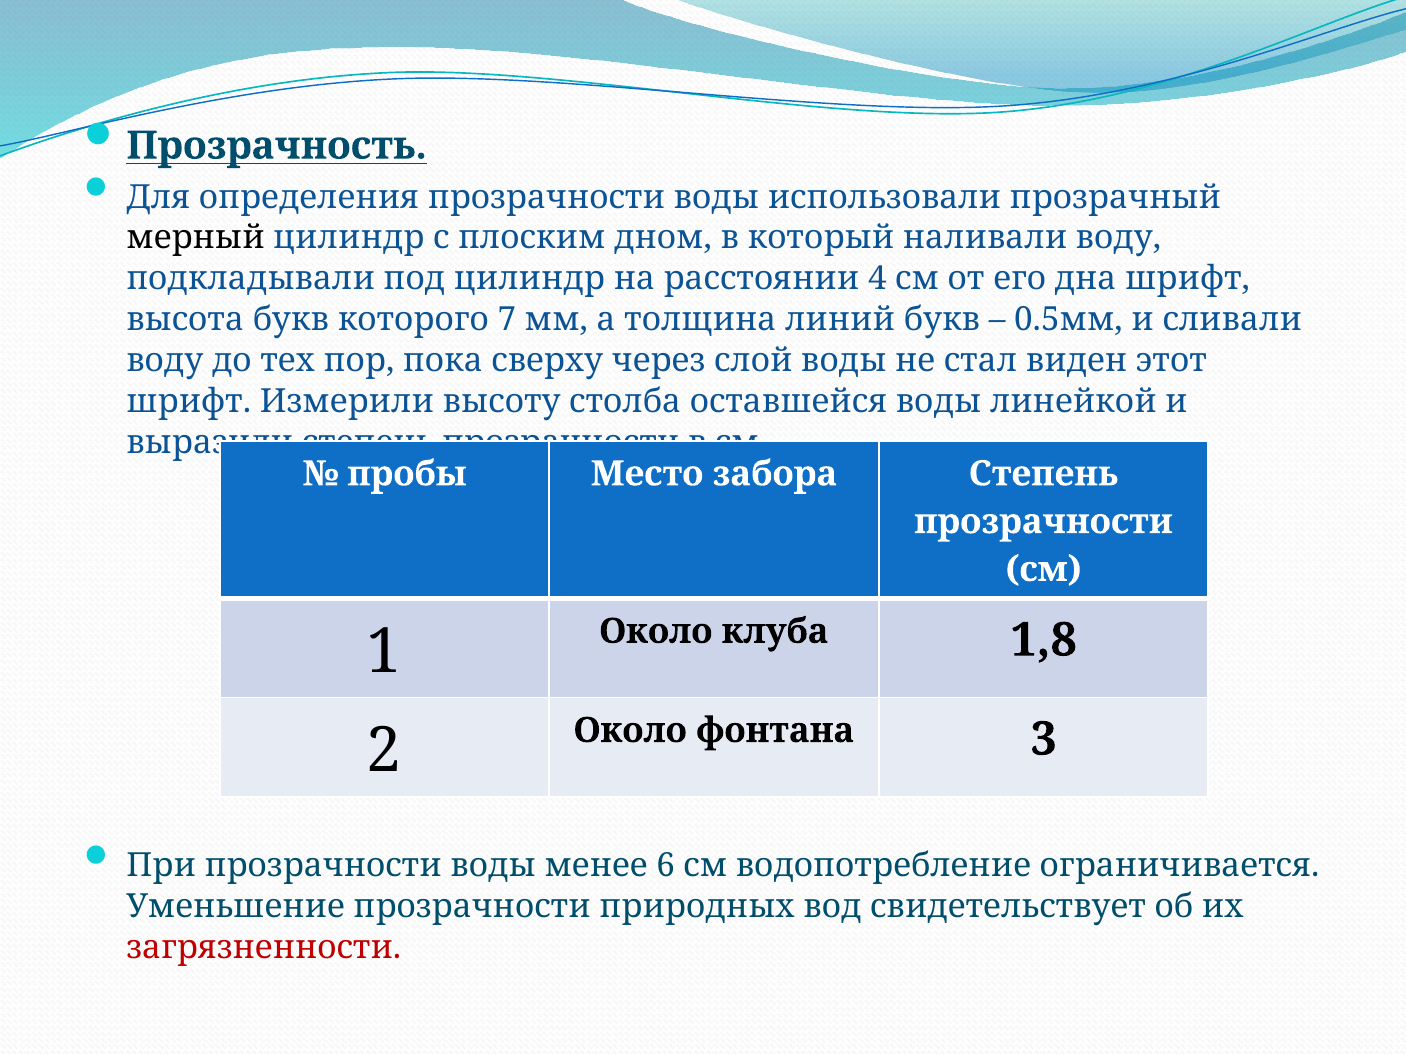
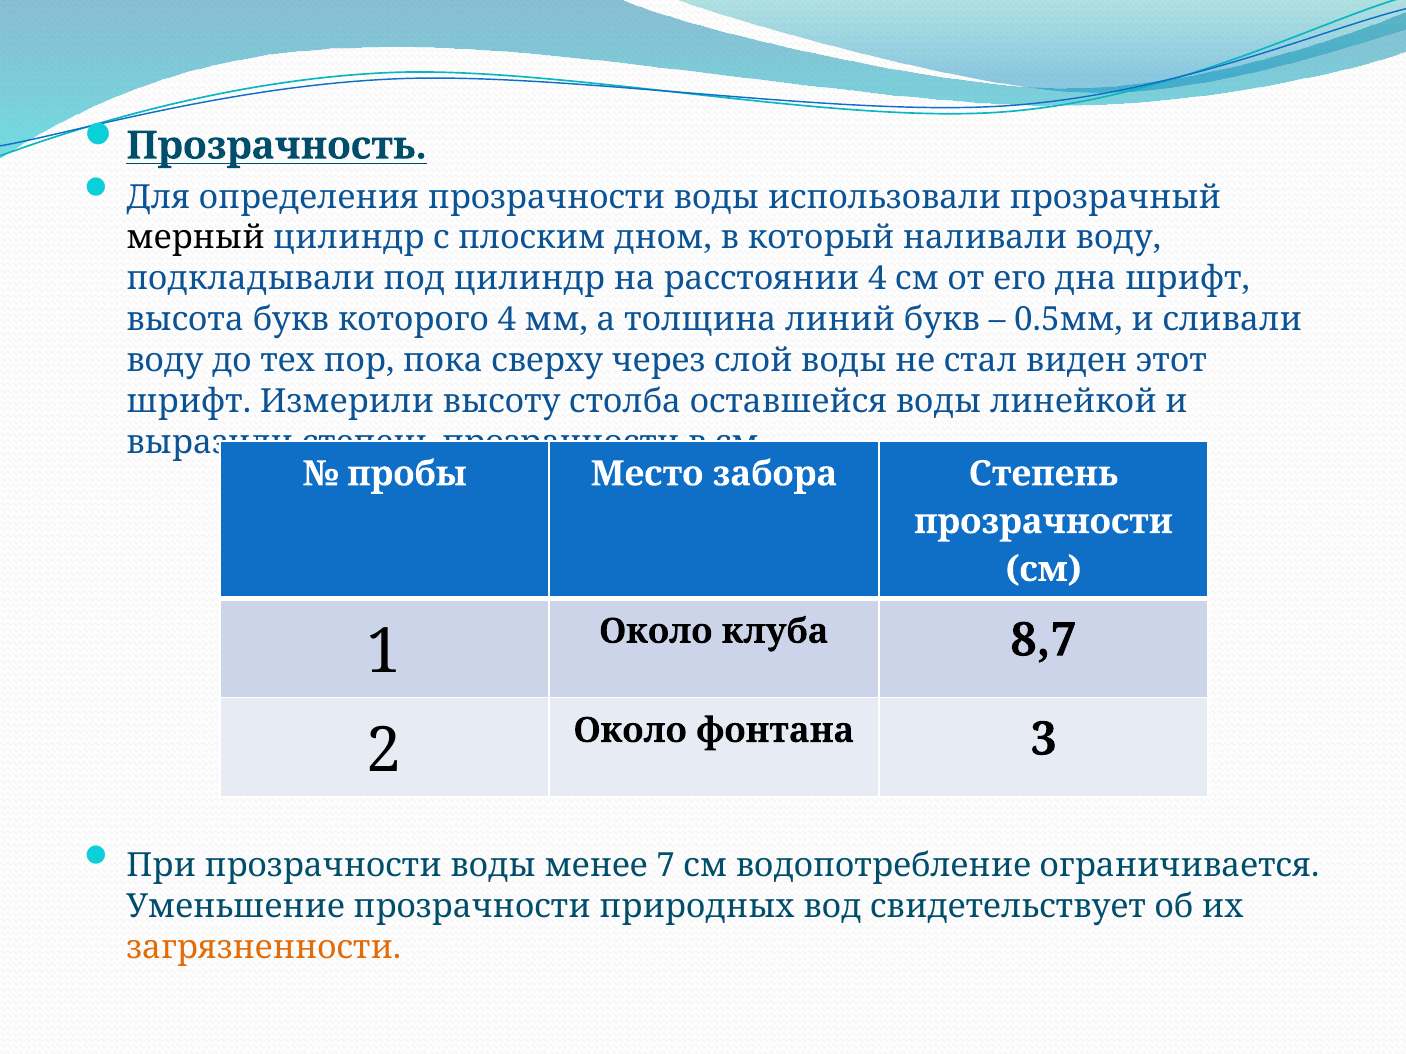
которого 7: 7 -> 4 (507, 320)
1,8: 1,8 -> 8,7 (1044, 640)
6: 6 -> 7 (666, 866)
загрязненности colour: red -> orange (264, 948)
